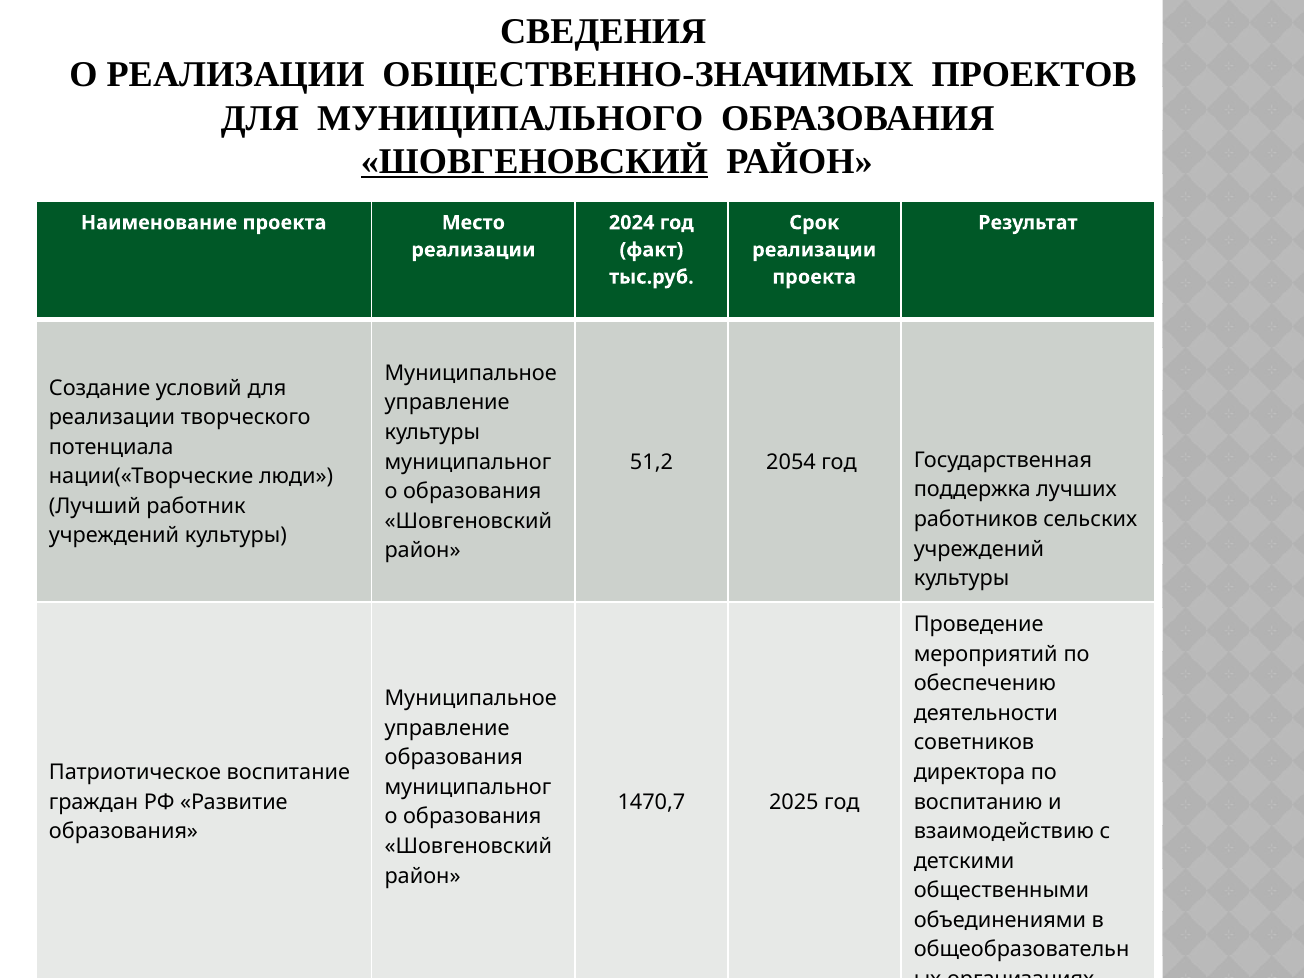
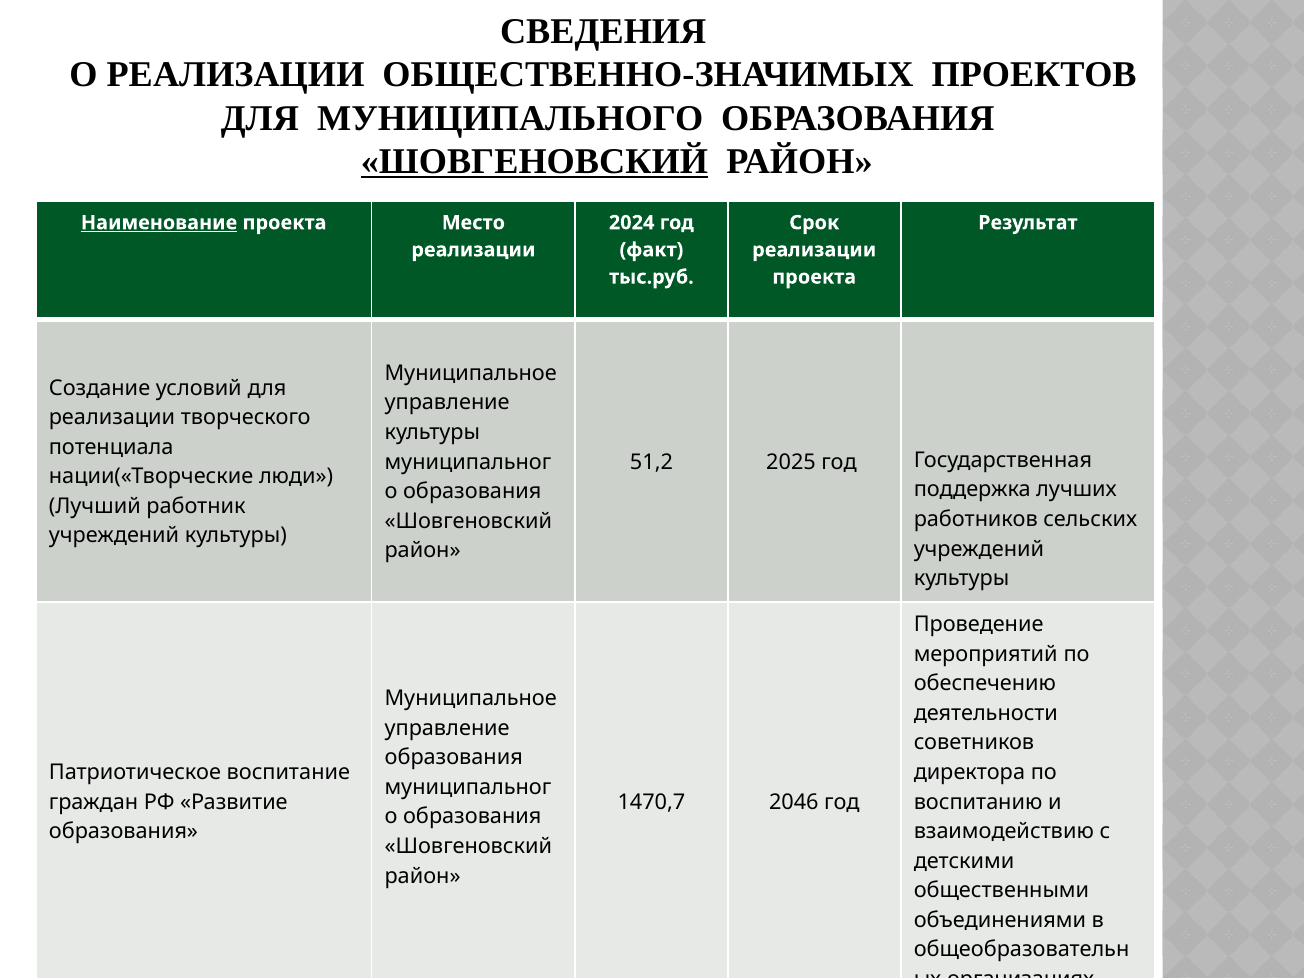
Наименование underline: none -> present (159, 223)
2054: 2054 -> 2025 (791, 462)
2025: 2025 -> 2046 (794, 802)
